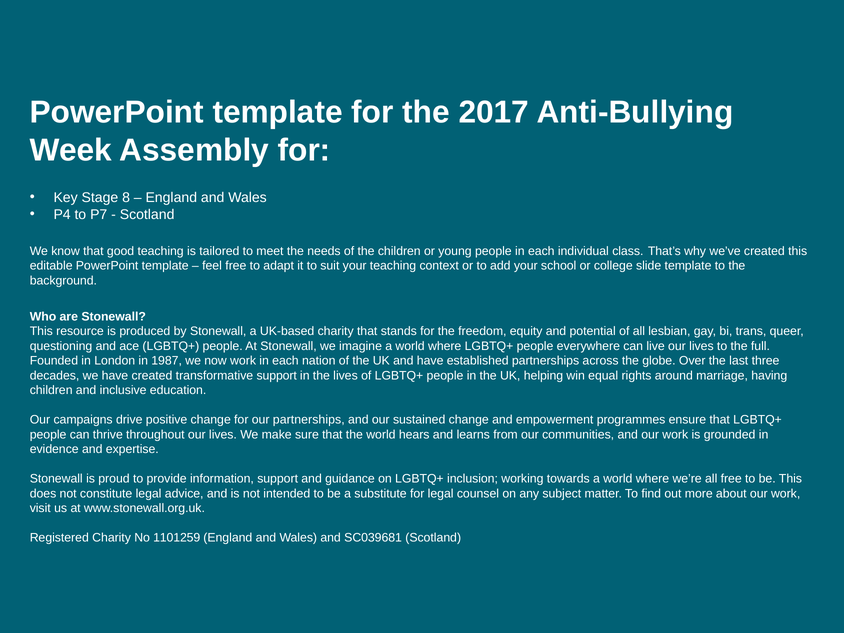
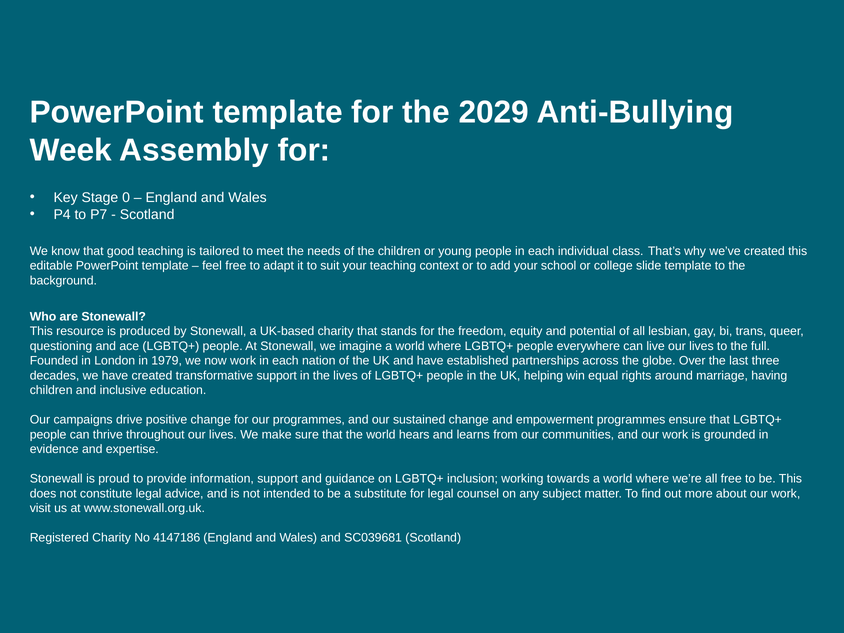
2017: 2017 -> 2029 (494, 112)
8: 8 -> 0 (126, 197)
1987: 1987 -> 1979 (167, 361)
our partnerships: partnerships -> programmes (309, 420)
1101259: 1101259 -> 4147186 (177, 538)
